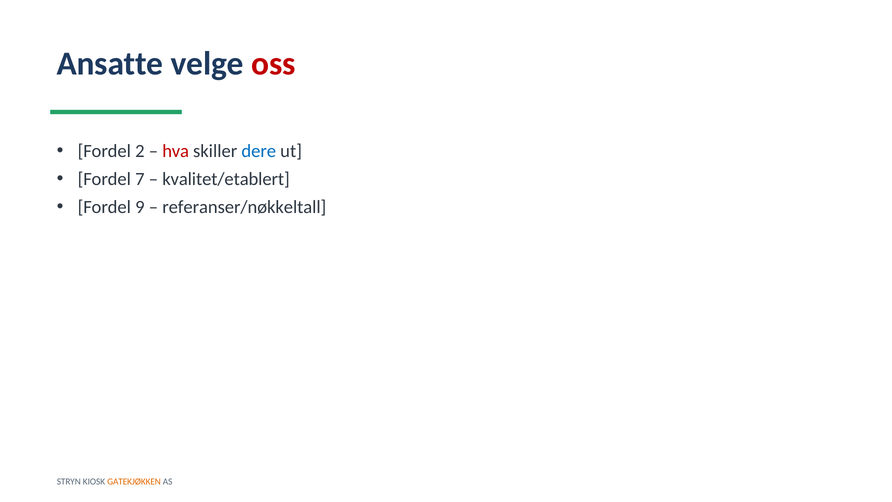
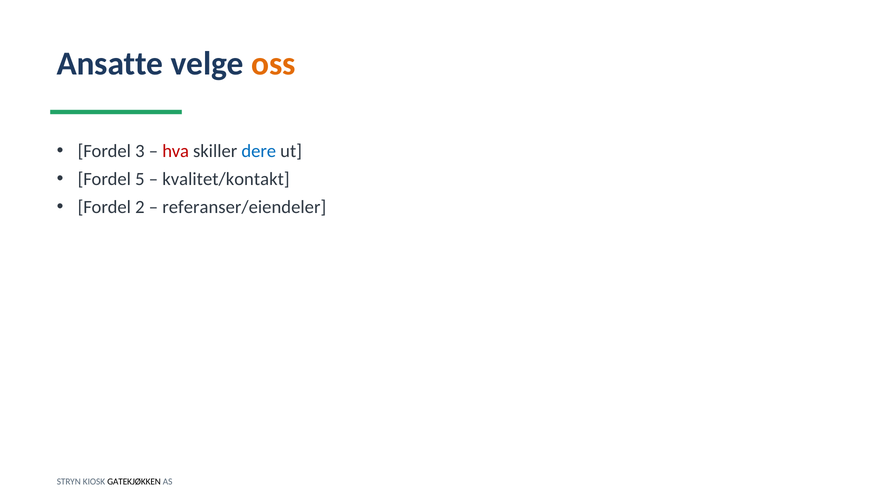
oss colour: red -> orange (273, 64)
2: 2 -> 3 (140, 151)
7: 7 -> 5 (140, 179)
kvalitet/etablert: kvalitet/etablert -> kvalitet/kontakt (226, 179)
9: 9 -> 2 (140, 207)
referanser/nøkkeltall: referanser/nøkkeltall -> referanser/eiendeler (244, 207)
GATEKJØKKEN colour: orange -> black (134, 481)
